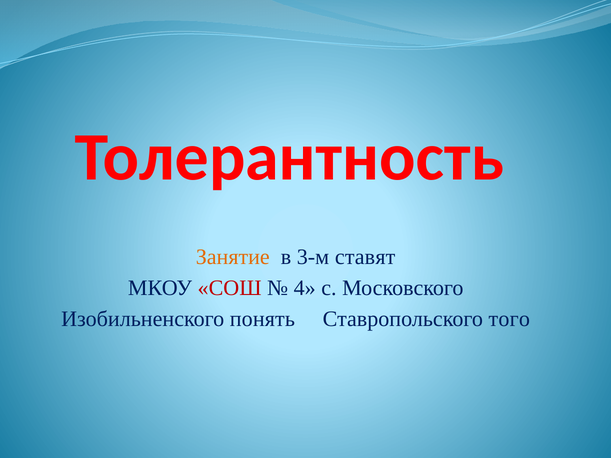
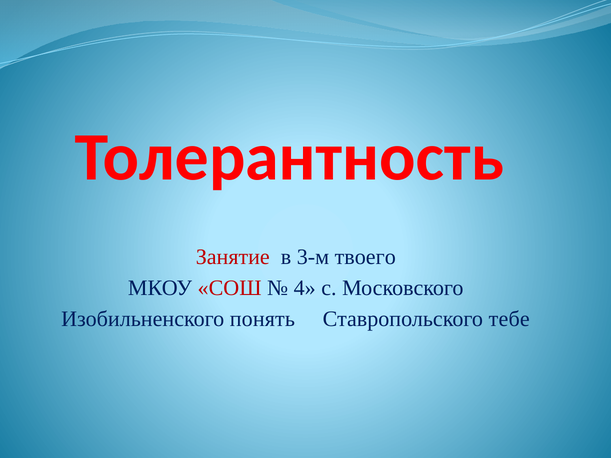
Занятие colour: orange -> red (233, 257)
ставят: ставят -> твоего (365, 257)
того: того -> тебе (509, 319)
